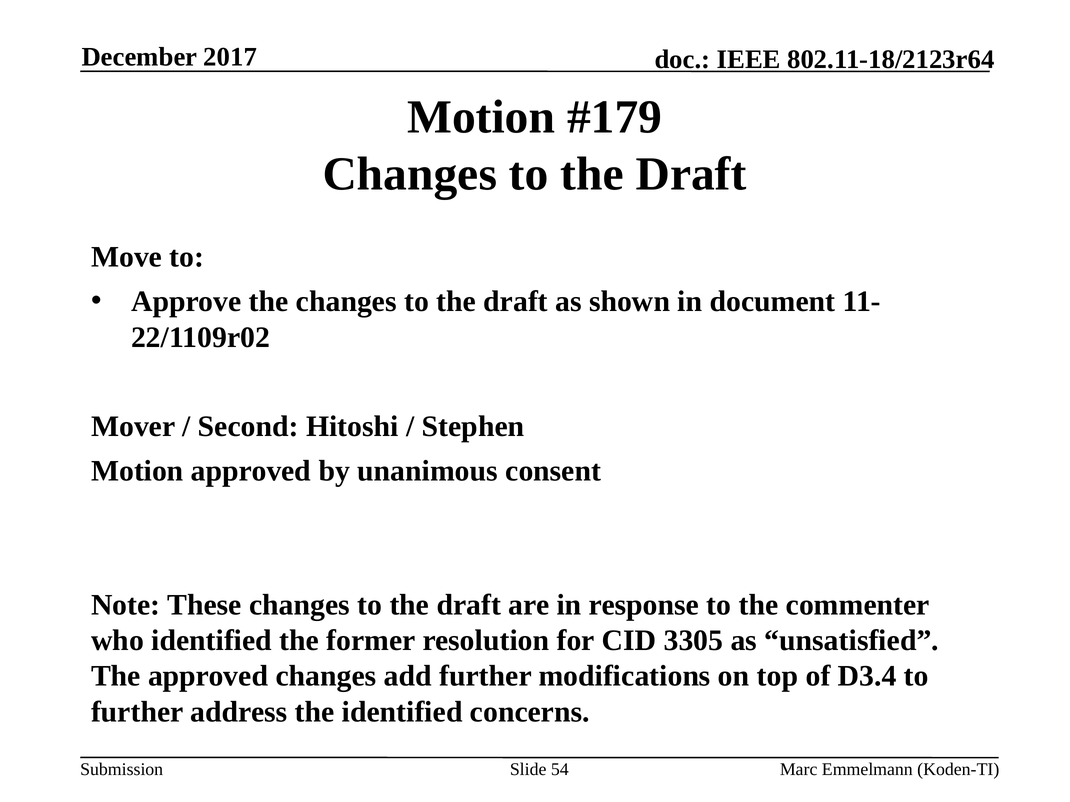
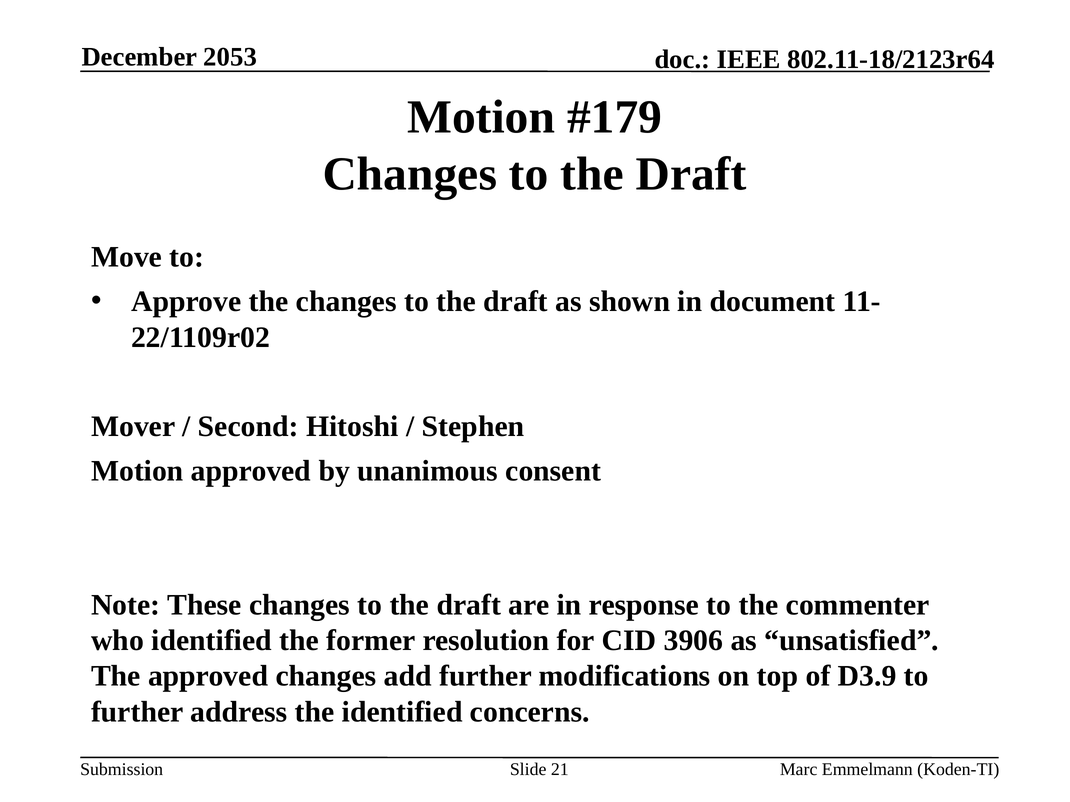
2017: 2017 -> 2053 (230, 57)
3305: 3305 -> 3906 (693, 641)
D3.4: D3.4 -> D3.9 (867, 676)
54: 54 -> 21 (560, 770)
